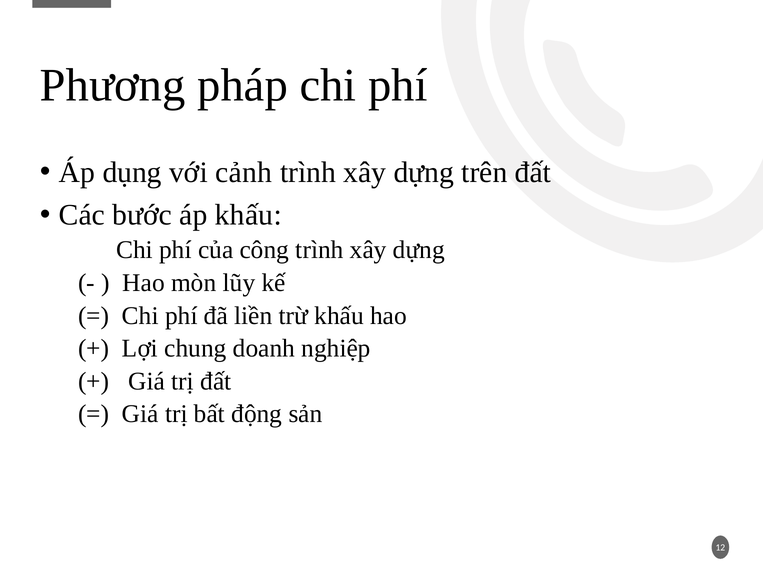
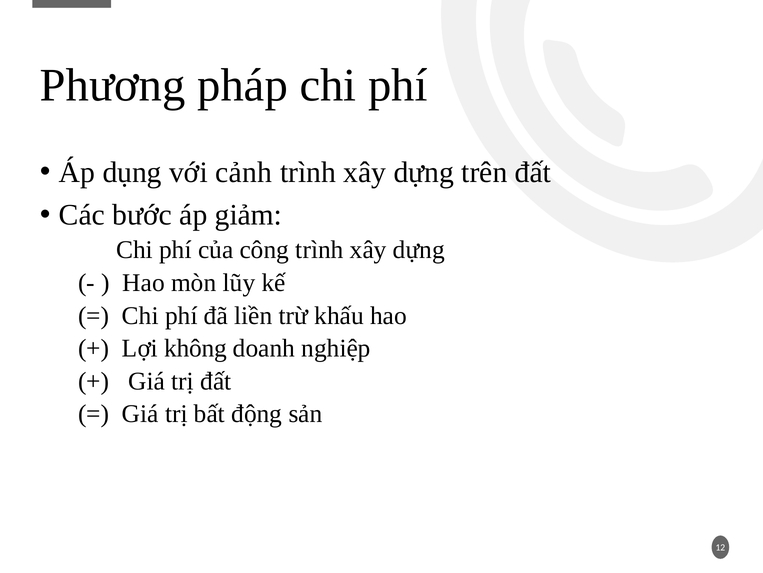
áp khấu: khấu -> giảm (248, 215)
chung: chung -> không (196, 348)
